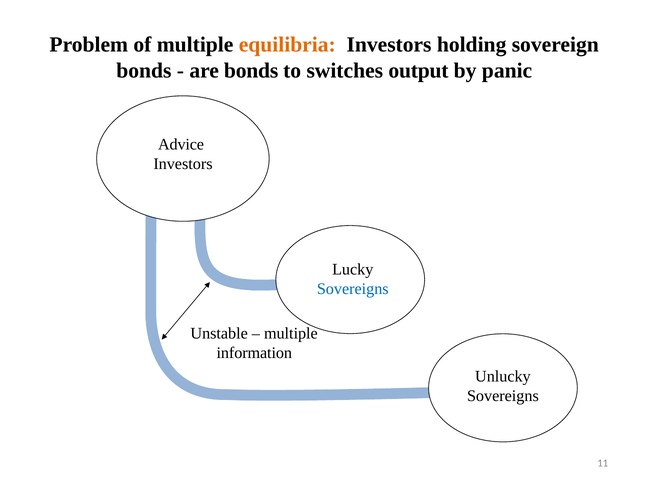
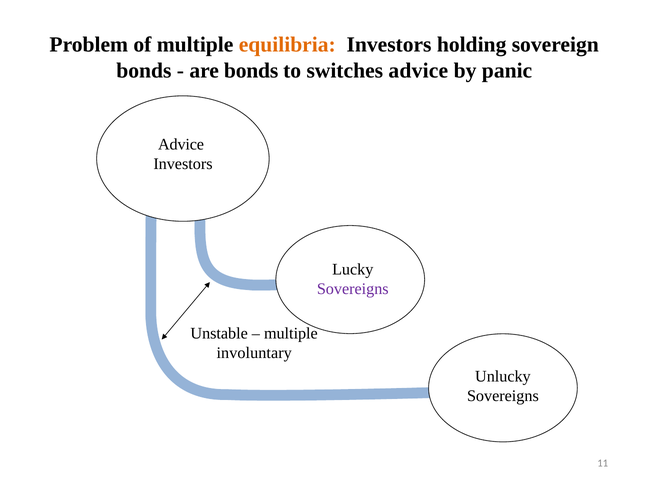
switches output: output -> advice (418, 70)
Sovereigns colour: blue -> purple (353, 289)
information: information -> involuntary (254, 353)
